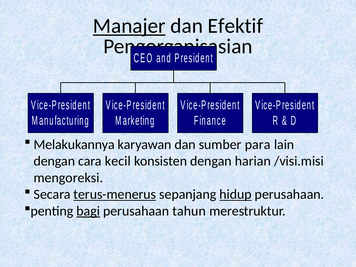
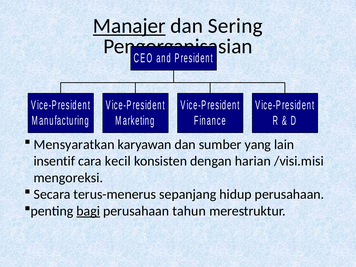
Efektif: Efektif -> Sering (235, 26)
Melakukannya: Melakukannya -> Mensyaratkan (74, 145)
para: para -> yang (258, 145)
dengan: dengan -> insentif (54, 161)
terus-menerus underline: present -> none (115, 194)
hidup underline: present -> none (236, 194)
